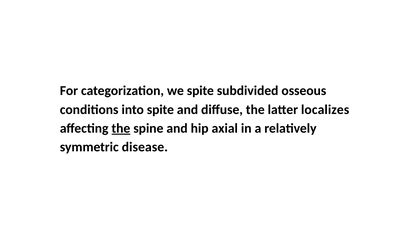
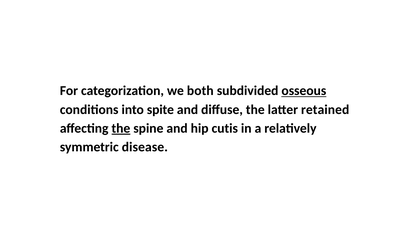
we spite: spite -> both (200, 91)
osseous underline: none -> present (304, 91)
localizes: localizes -> retained (325, 109)
axial: axial -> cutis (225, 128)
